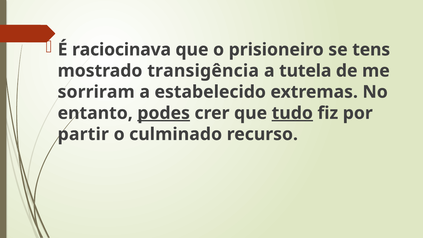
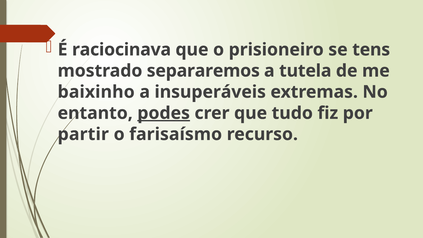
transigência: transigência -> separaremos (203, 71)
sorriram: sorriram -> baixinho (96, 92)
estabelecido: estabelecido -> insuperáveis (210, 92)
tudo underline: present -> none (292, 113)
culminado: culminado -> farisaísmo (176, 134)
